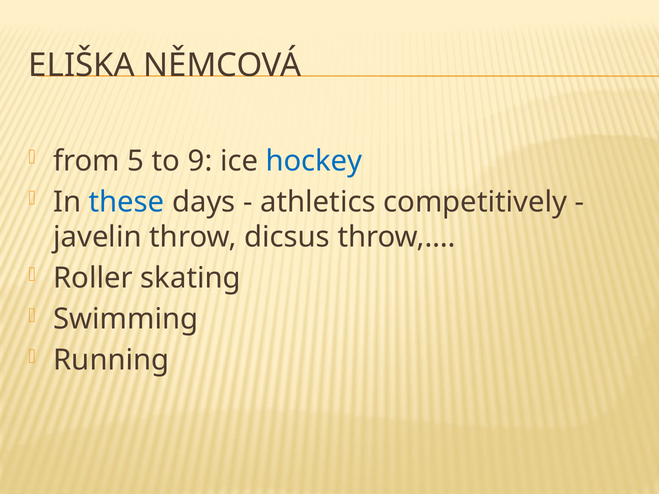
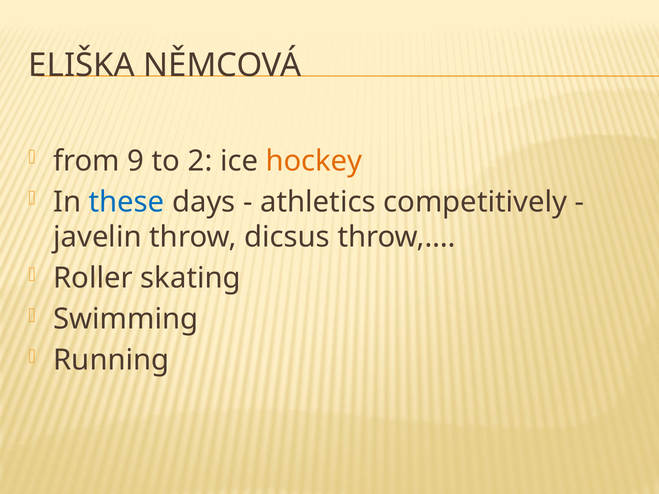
5: 5 -> 9 (136, 161)
9: 9 -> 2 (200, 161)
hockey colour: blue -> orange (314, 161)
